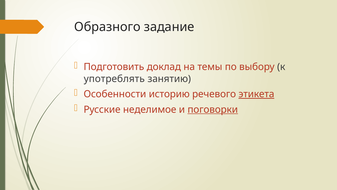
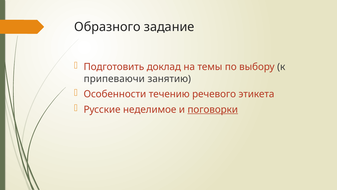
употреблять: употреблять -> припеваючи (114, 79)
историю: историю -> течению (169, 94)
этикета underline: present -> none (256, 94)
